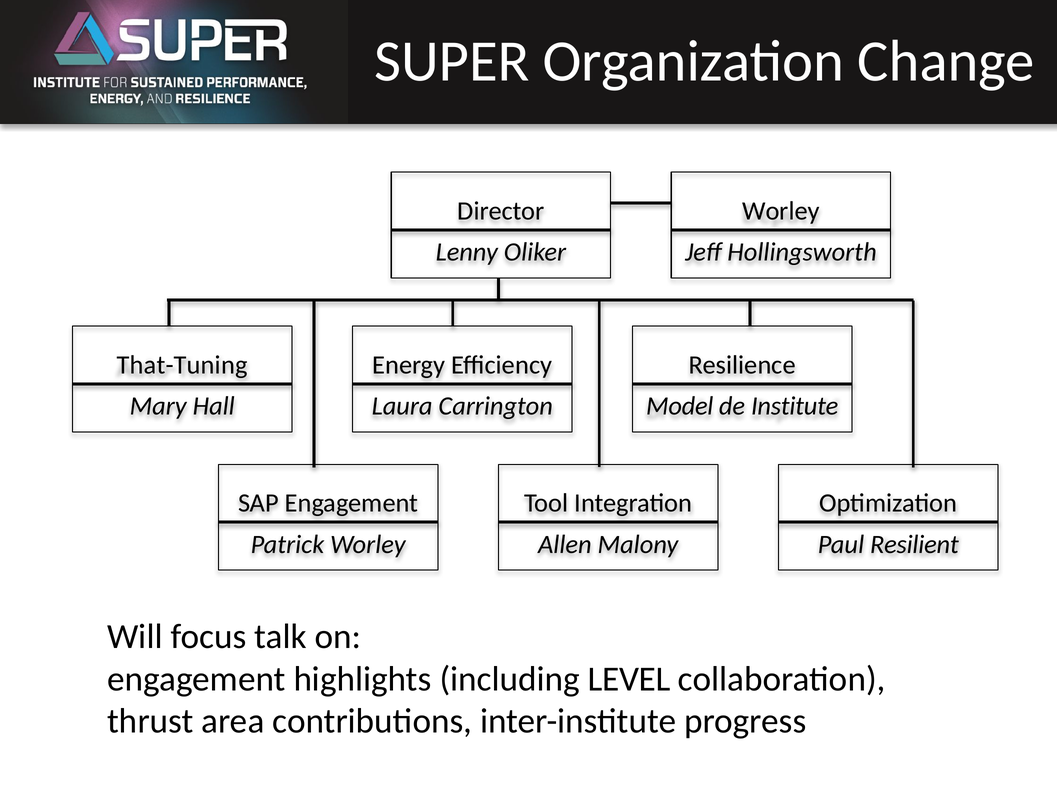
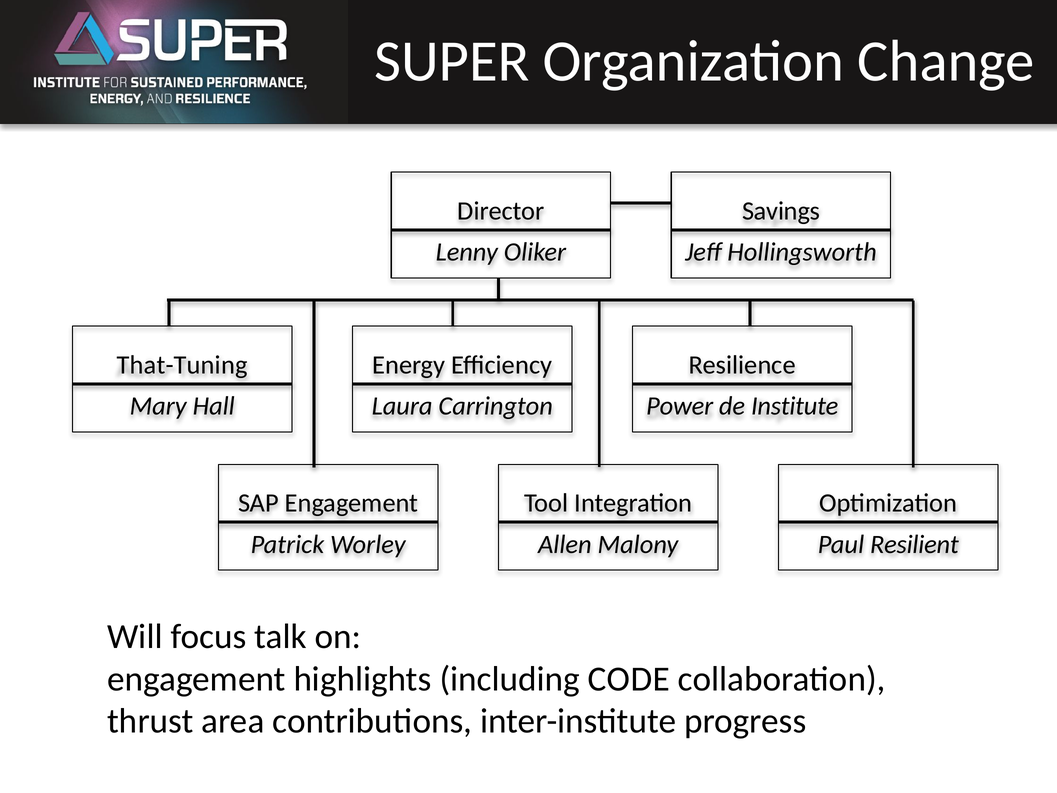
Worley: Worley -> Savings (781, 211)
Model: Model -> Power (680, 406)
LEVEL: LEVEL -> CODE (629, 679)
